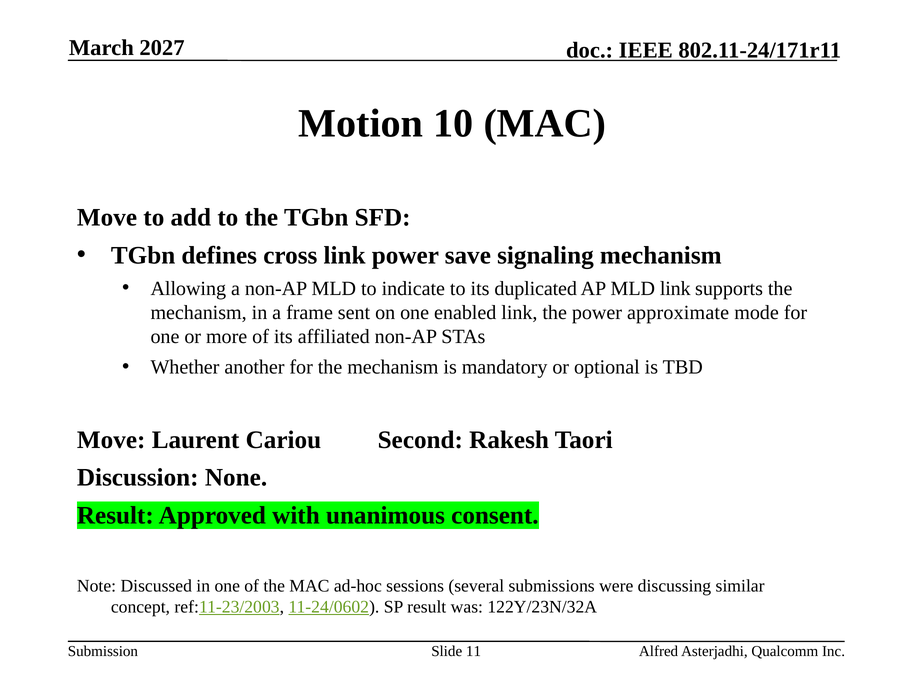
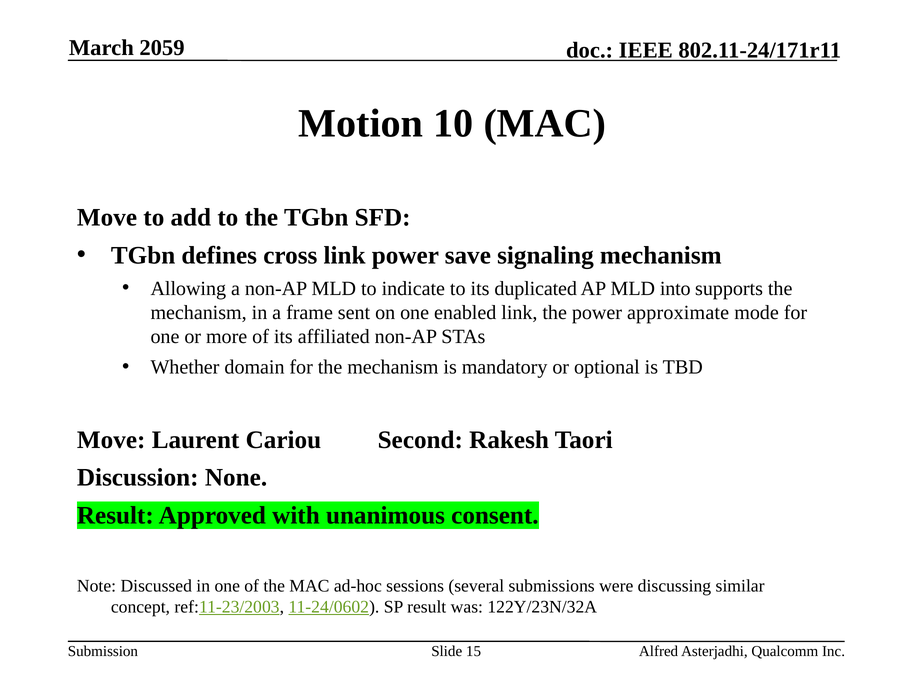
2027: 2027 -> 2059 (162, 48)
MLD link: link -> into (675, 288)
another: another -> domain (255, 367)
11: 11 -> 15 (474, 651)
